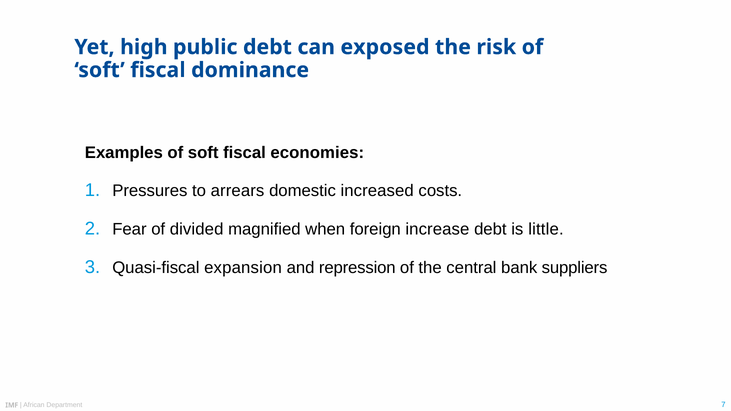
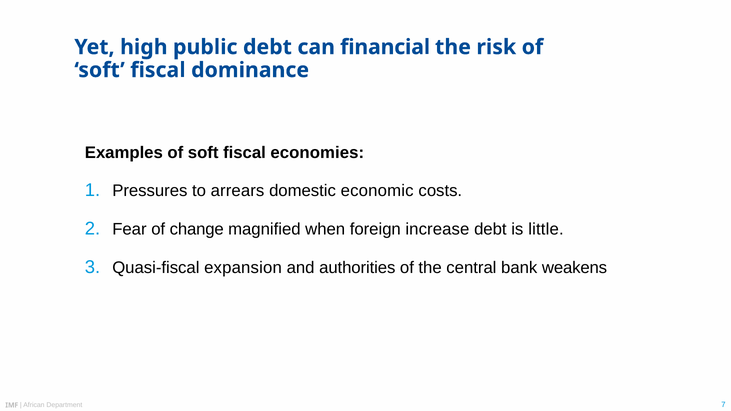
exposed: exposed -> financial (385, 47)
increased: increased -> economic (377, 191)
divided: divided -> change (197, 229)
repression: repression -> authorities (357, 268)
suppliers: suppliers -> weakens (575, 268)
